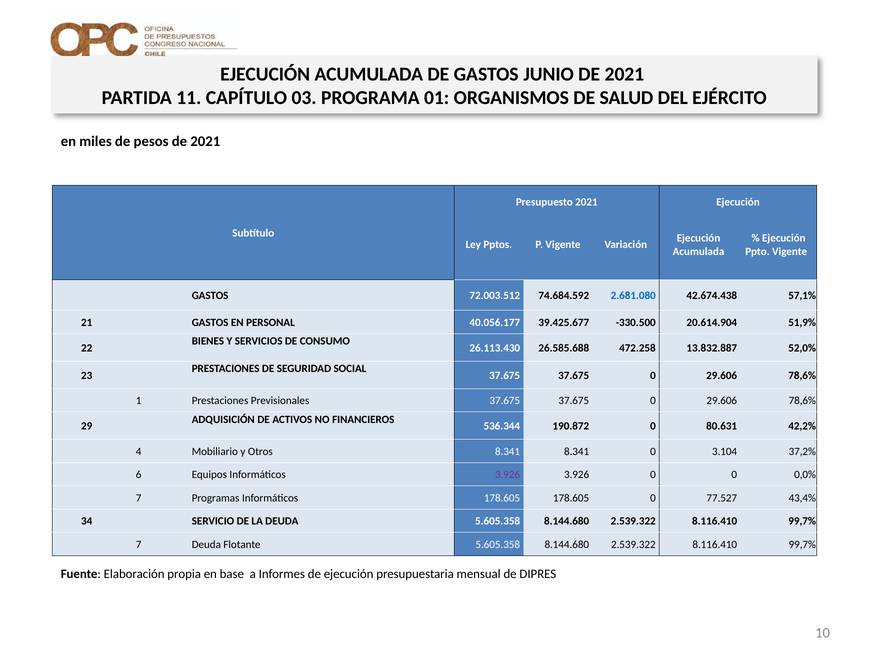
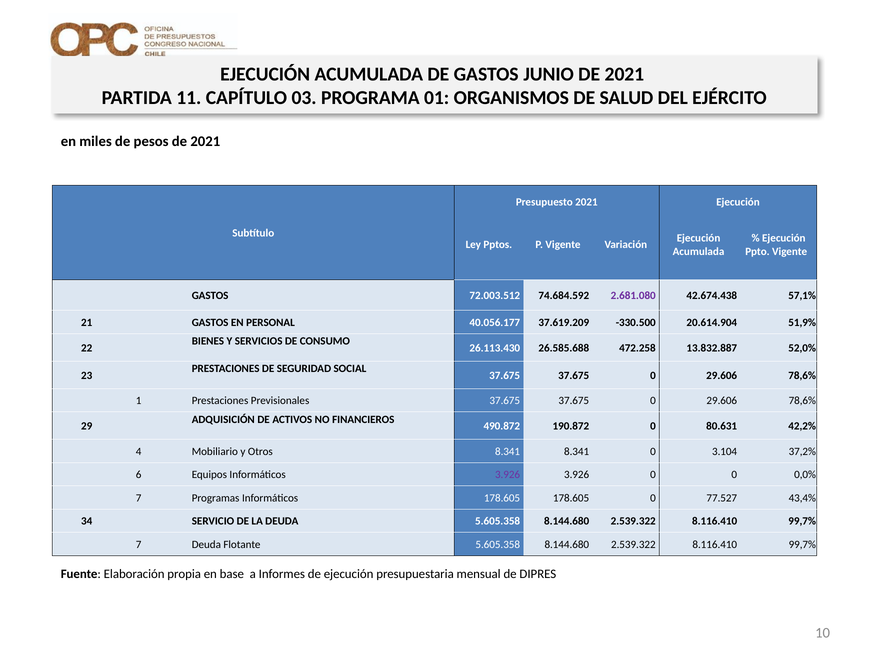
2.681.080 colour: blue -> purple (633, 295)
39.425.677: 39.425.677 -> 37.619.209 (564, 322)
536.344: 536.344 -> 490.872 (502, 426)
